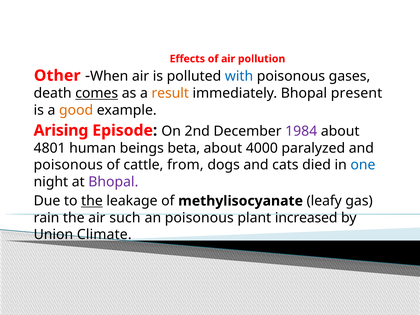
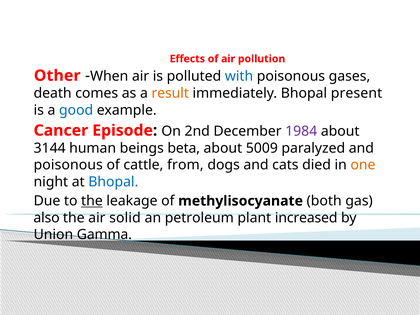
comes underline: present -> none (97, 93)
good colour: orange -> blue (76, 110)
Arising: Arising -> Cancer (61, 130)
4801: 4801 -> 3144 (50, 148)
4000: 4000 -> 5009 (262, 148)
one colour: blue -> orange (363, 165)
Bhopal colour: purple -> blue (113, 182)
leafy: leafy -> both (324, 201)
rain: rain -> also (47, 218)
such: such -> solid (125, 218)
an poisonous: poisonous -> petroleum (199, 218)
Climate: Climate -> Gamma (104, 235)
